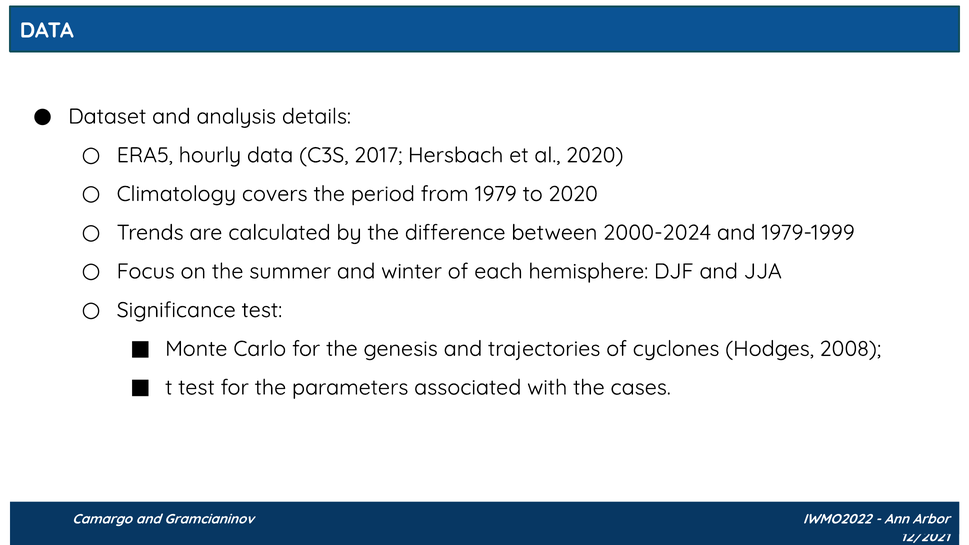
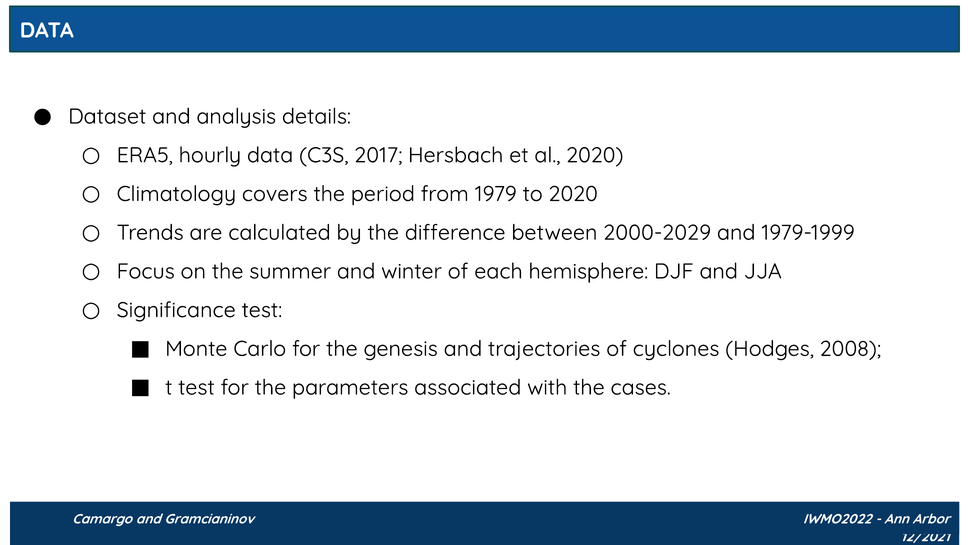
2000-2024: 2000-2024 -> 2000-2029 (657, 233)
